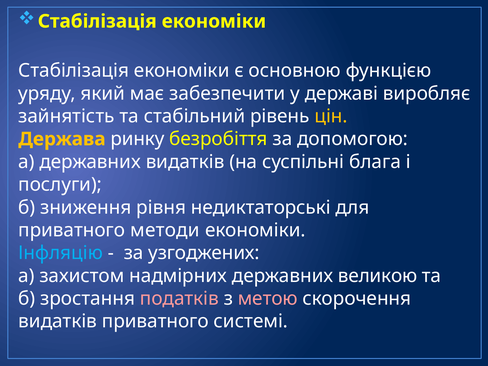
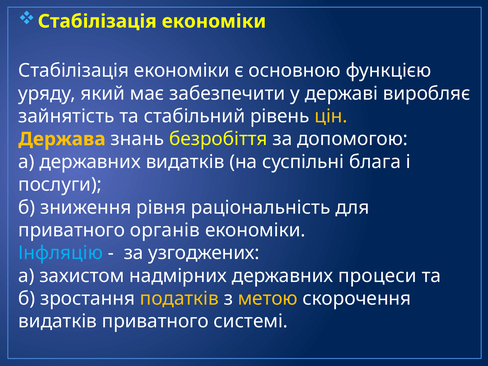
ринку: ринку -> знань (137, 139)
недиктаторські: недиктаторські -> раціональність (261, 207)
методи: методи -> органів (165, 230)
великою: великою -> процеси (377, 276)
податків colour: pink -> yellow (179, 299)
метою colour: pink -> yellow (268, 299)
